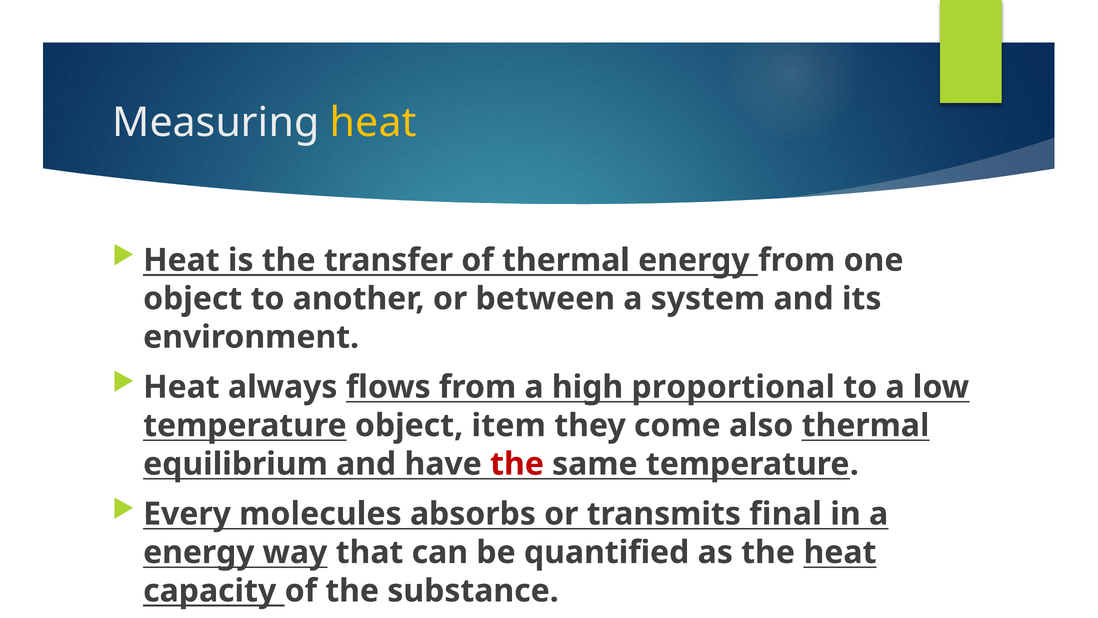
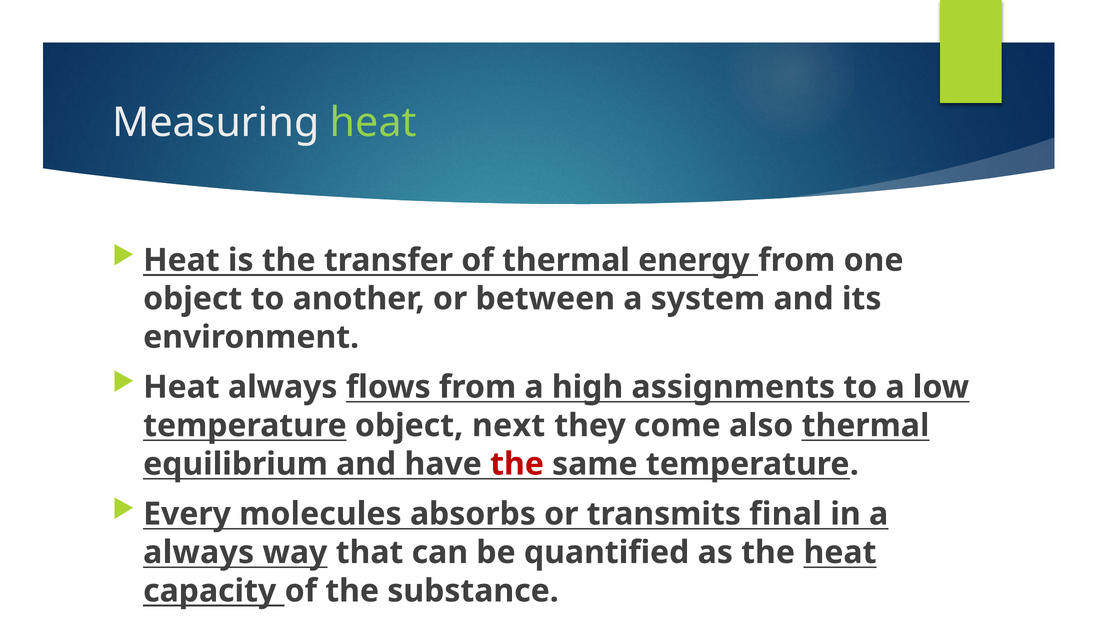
heat colour: yellow -> light green (373, 122)
proportional: proportional -> assignments (733, 387)
item: item -> next (509, 425)
energy: energy -> always (199, 552)
